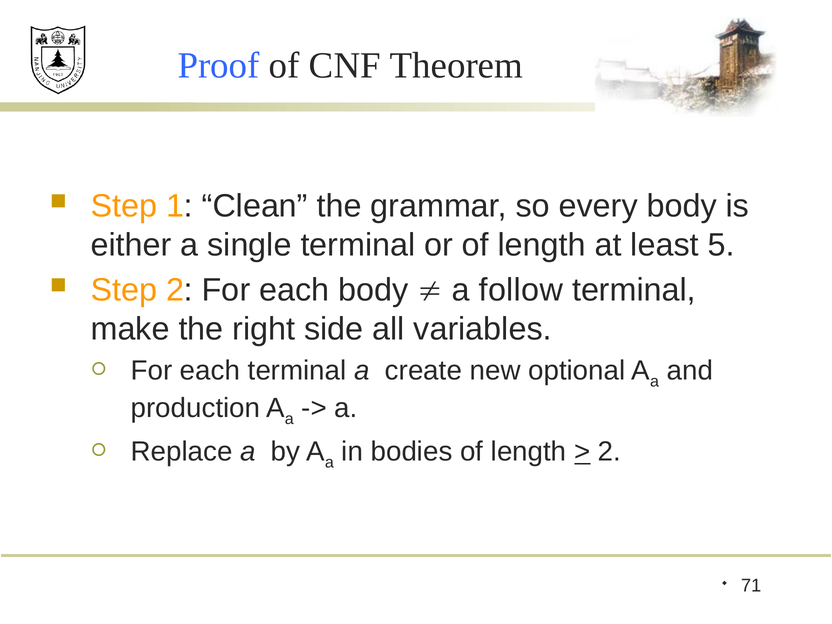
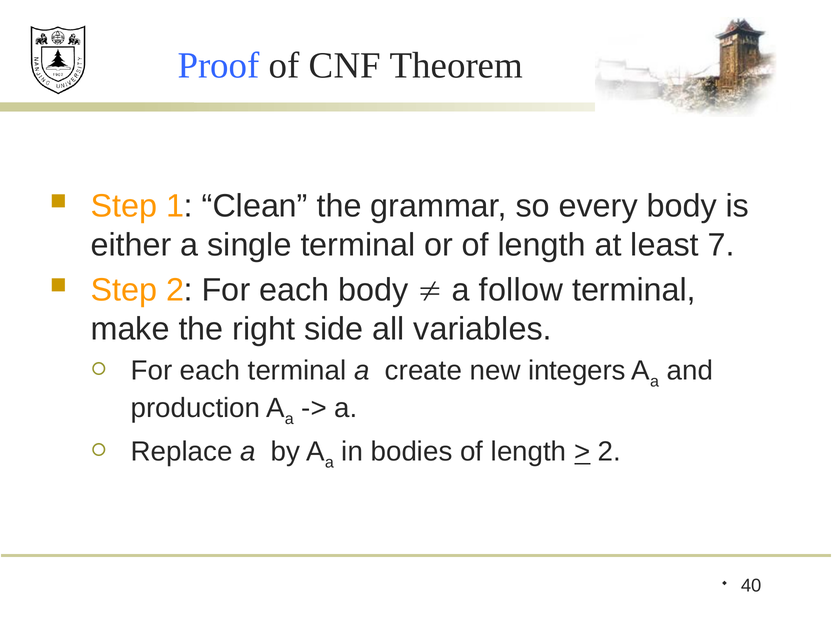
5: 5 -> 7 (721, 245)
optional: optional -> integers (577, 370)
71: 71 -> 40 (751, 586)
